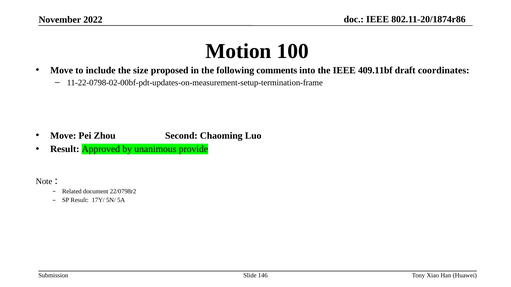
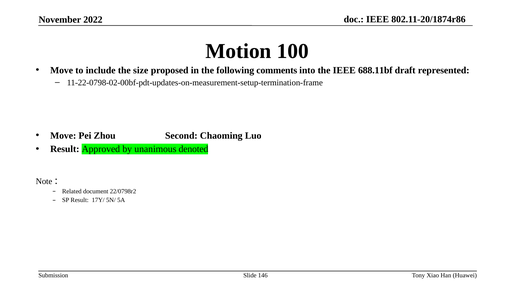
409.11bf: 409.11bf -> 688.11bf (375, 70)
coordinates: coordinates -> represented (444, 70)
provide: provide -> denoted (193, 149)
